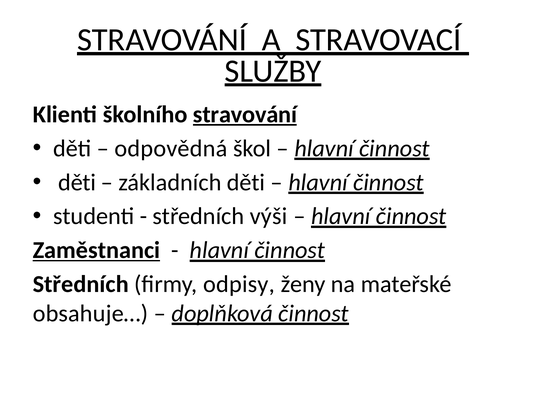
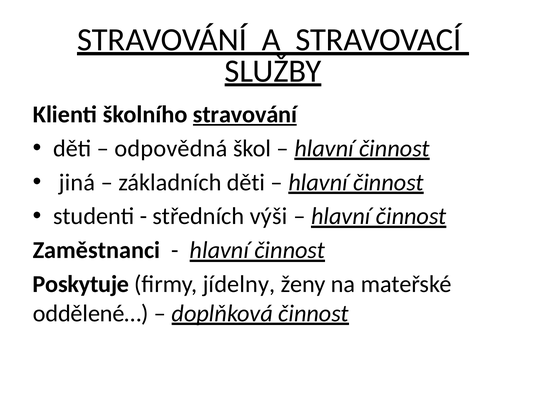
děti: děti -> jiná (77, 183)
Zaměstnanci underline: present -> none (96, 251)
Středních: Středních -> Poskytuje (81, 285)
odpisy: odpisy -> jídelny (239, 285)
obsahuje…: obsahuje… -> oddělené… (91, 314)
